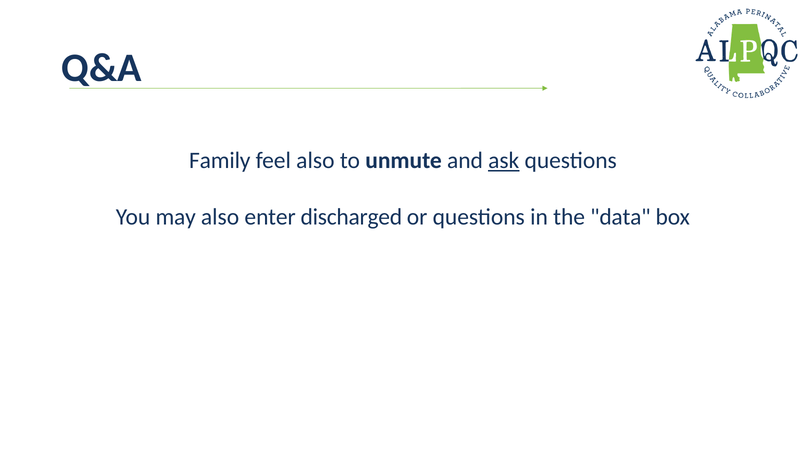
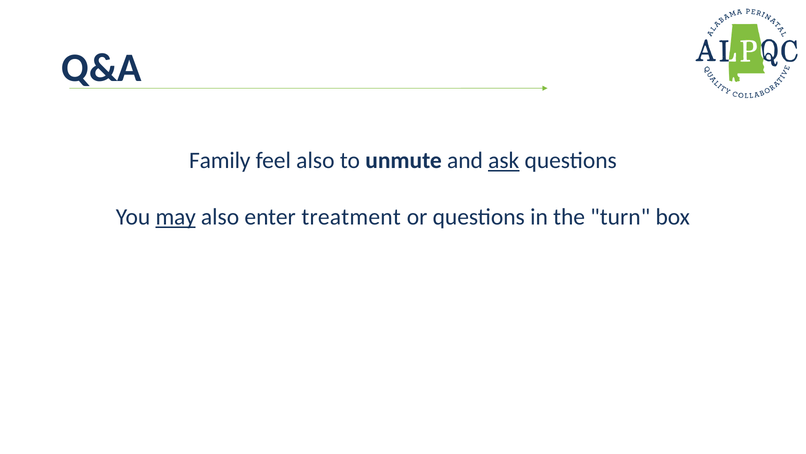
may underline: none -> present (176, 217)
discharged: discharged -> treatment (351, 217)
data: data -> turn (620, 217)
